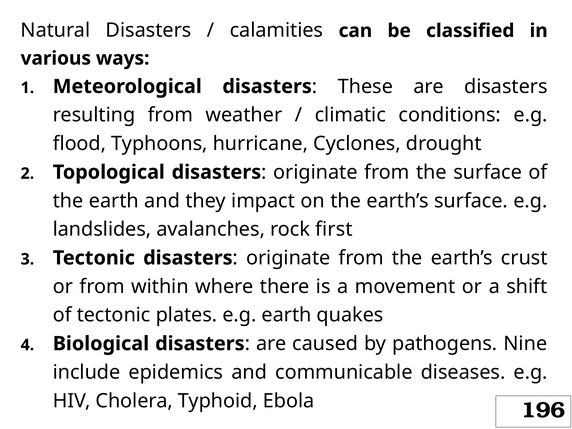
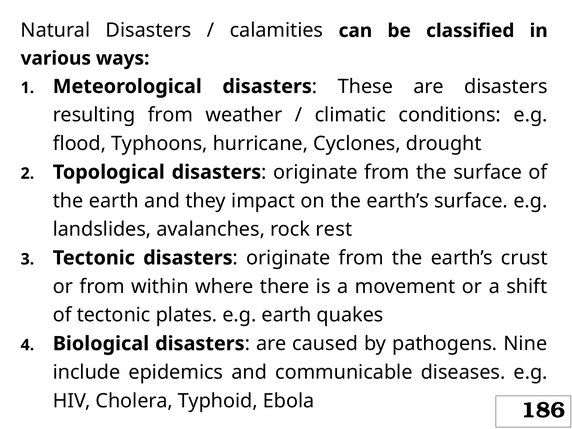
first: first -> rest (334, 229)
196: 196 -> 186 (543, 410)
